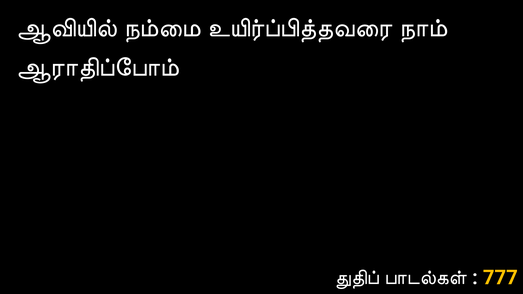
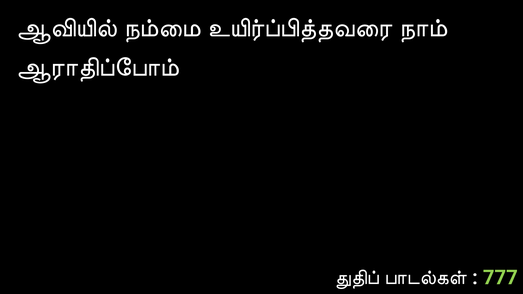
777 colour: yellow -> light green (500, 278)
